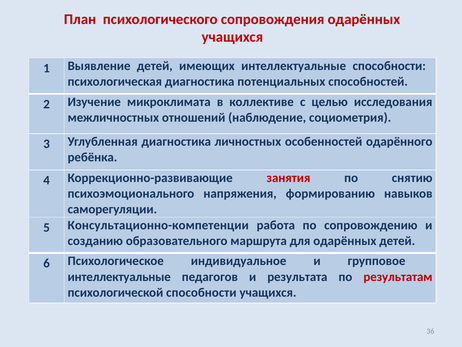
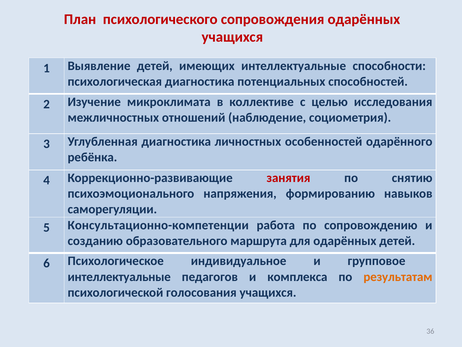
результата: результата -> комплекса (297, 276)
результатам colour: red -> orange (398, 276)
психологической способности: способности -> голосования (201, 292)
